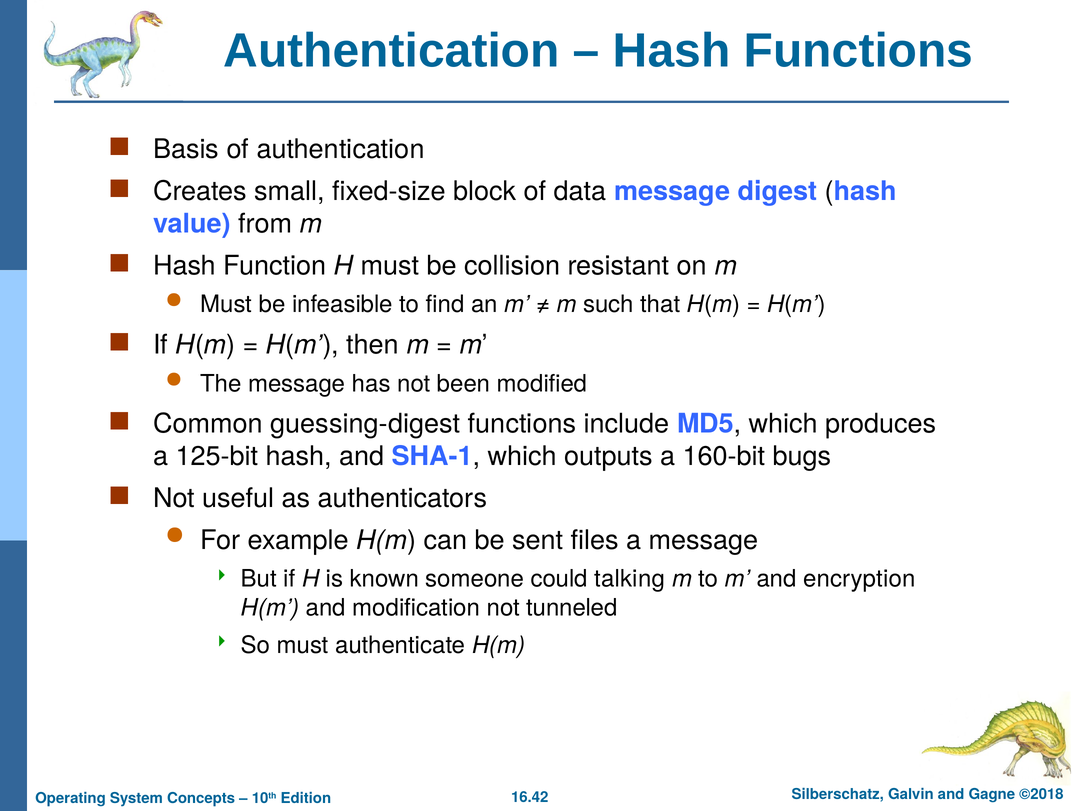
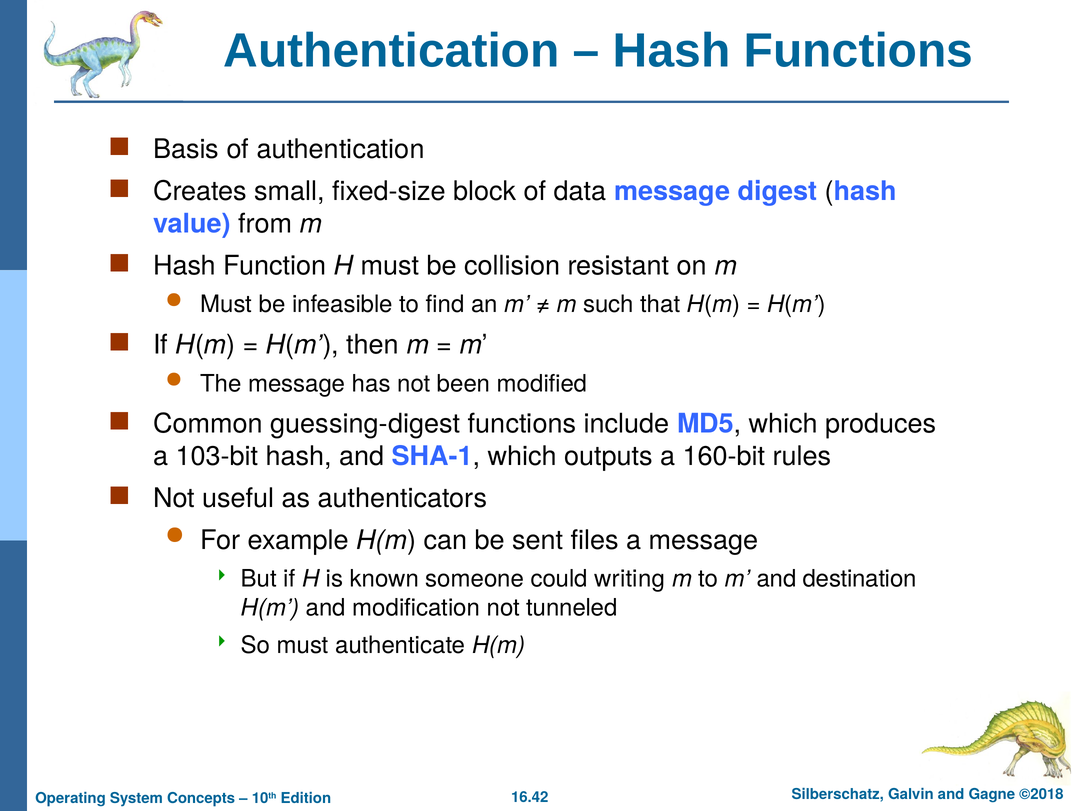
125-bit: 125-bit -> 103-bit (217, 456)
bugs: bugs -> rules (802, 456)
talking: talking -> writing (630, 579)
encryption: encryption -> destination (860, 579)
